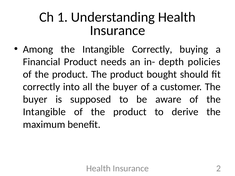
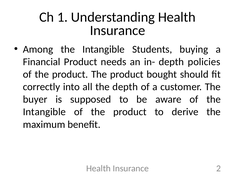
Intangible Correctly: Correctly -> Students (152, 49)
all the buyer: buyer -> depth (125, 87)
